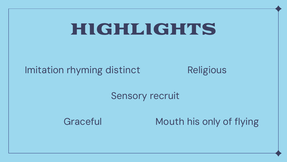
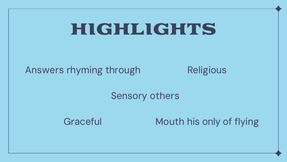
Imitation: Imitation -> Answers (44, 70)
distinct: distinct -> through (123, 70)
recruit: recruit -> others (165, 96)
